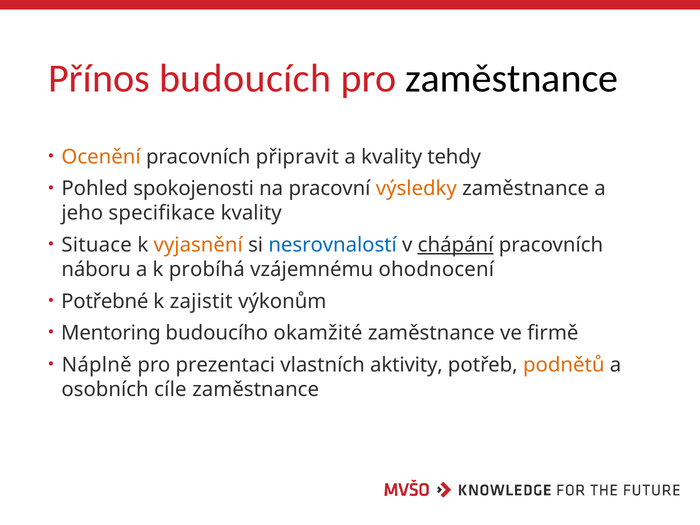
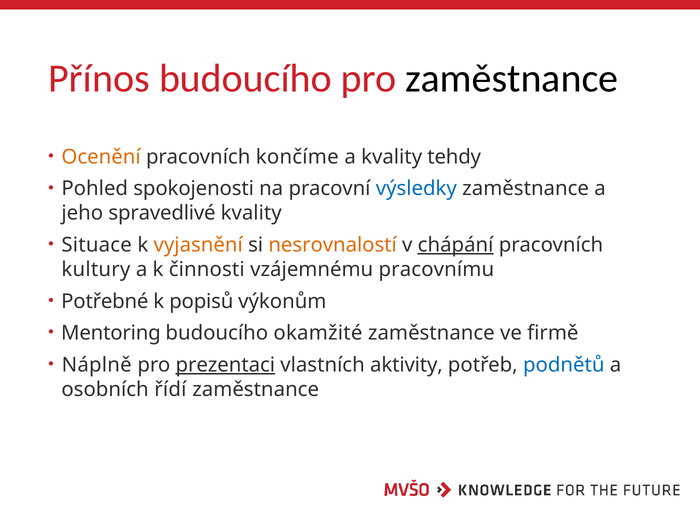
Přínos budoucích: budoucích -> budoucího (245, 78)
připravit: připravit -> končíme (297, 157)
výsledky colour: orange -> blue (416, 189)
specifikace: specifikace -> spravedlivé (162, 213)
nesrovnalostí colour: blue -> orange (333, 245)
náboru: náboru -> kultury (96, 270)
probíhá: probíhá -> činnosti (207, 270)
ohodnocení: ohodnocení -> pracovnímu (436, 270)
zajistit: zajistit -> popisů (201, 301)
prezentaci underline: none -> present (225, 365)
podnětů colour: orange -> blue (564, 365)
cíle: cíle -> řídí (170, 389)
